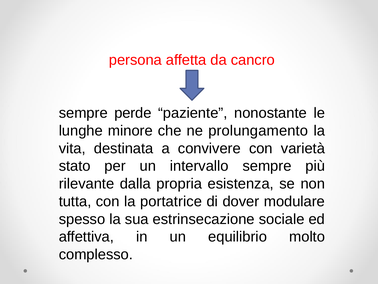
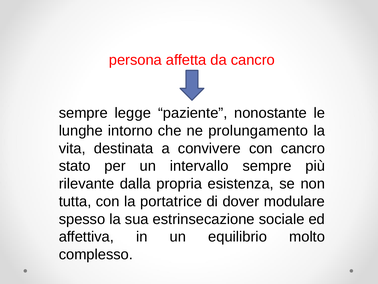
perde: perde -> legge (133, 113)
minore: minore -> intorno (130, 131)
con varietà: varietà -> cancro (303, 148)
